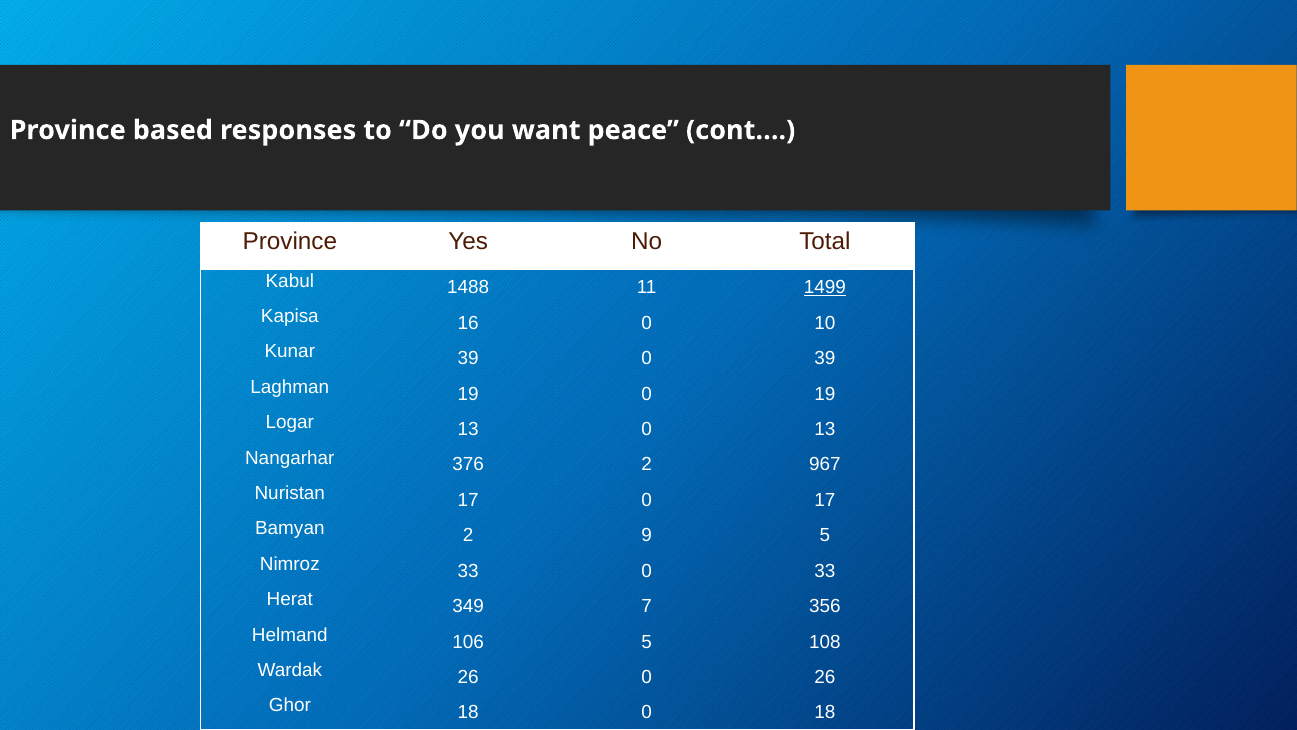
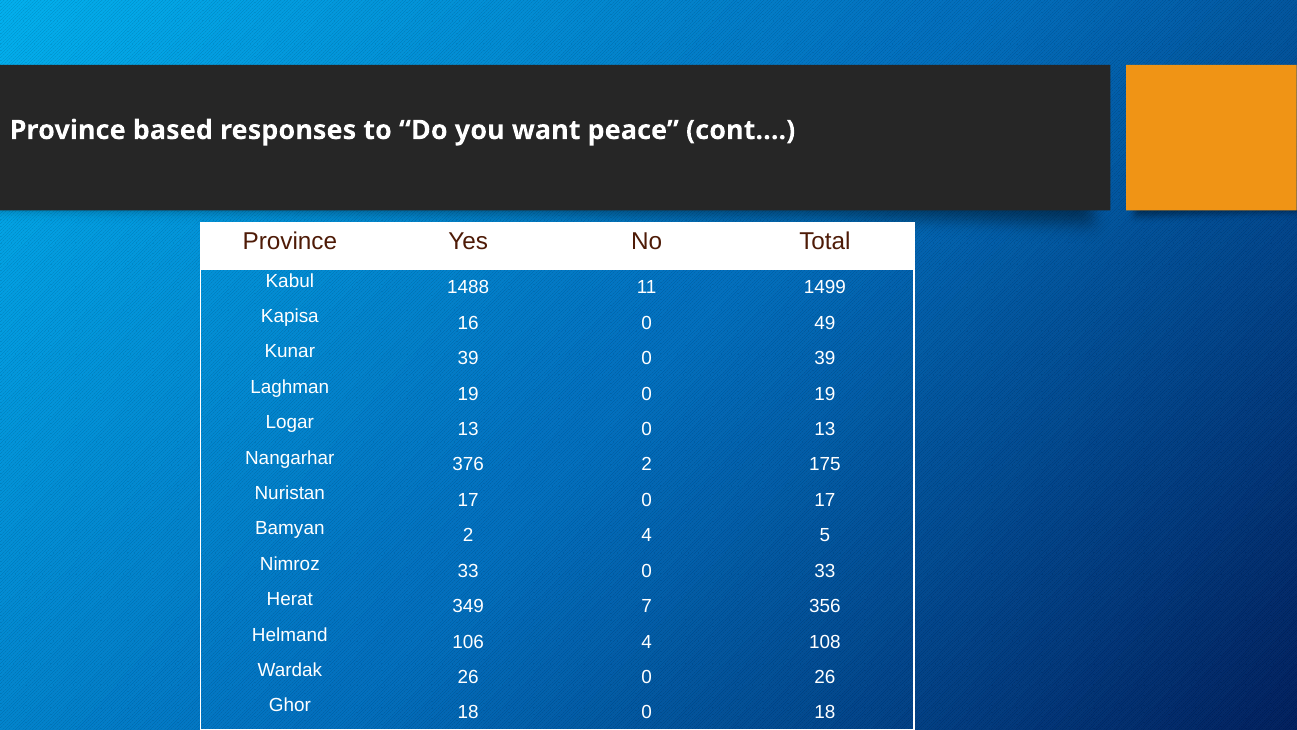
1499 underline: present -> none (825, 288)
10: 10 -> 49 (825, 323)
967: 967 -> 175 (825, 464)
2 9: 9 -> 4 (647, 535)
106 5: 5 -> 4 (647, 641)
